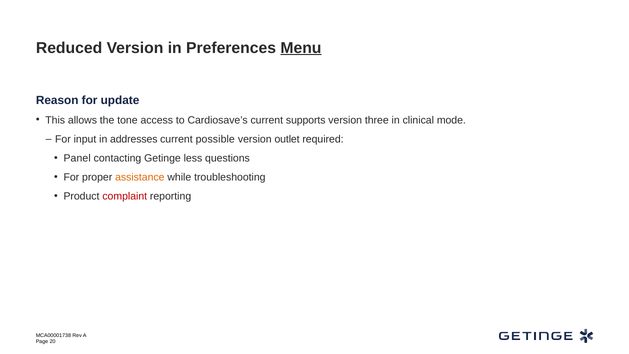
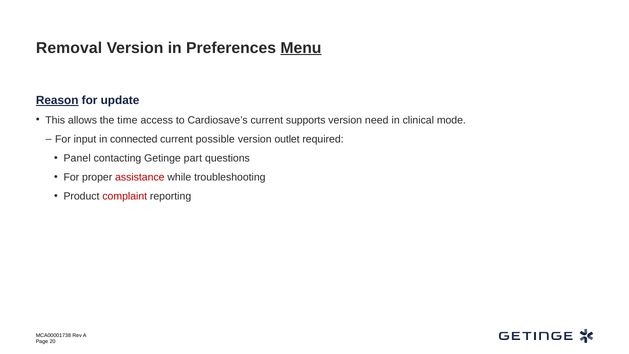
Reduced: Reduced -> Removal (69, 48)
Reason underline: none -> present (57, 100)
tone: tone -> time (127, 120)
three: three -> need (377, 120)
addresses: addresses -> connected (134, 139)
less: less -> part (193, 158)
assistance colour: orange -> red (140, 177)
